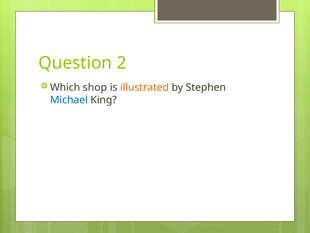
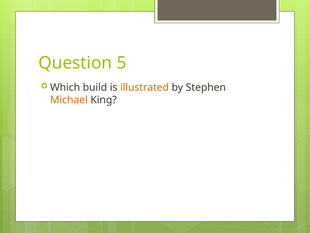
2: 2 -> 5 (122, 63)
shop: shop -> build (95, 87)
Michael colour: blue -> orange (69, 100)
